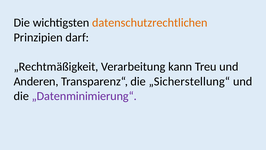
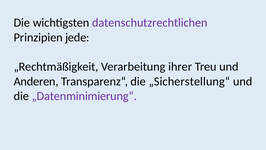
datenschutzrechtlichen colour: orange -> purple (150, 23)
darf: darf -> jede (77, 37)
kann: kann -> ihrer (180, 67)
